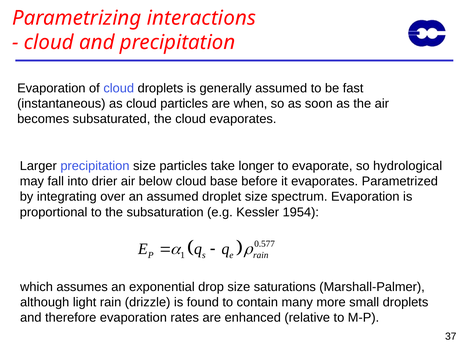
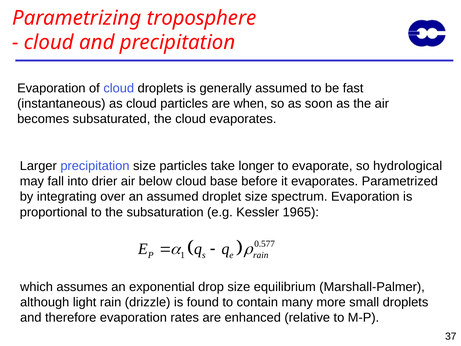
interactions: interactions -> troposphere (201, 18)
1954: 1954 -> 1965 (301, 212)
saturations: saturations -> equilibrium (285, 287)
